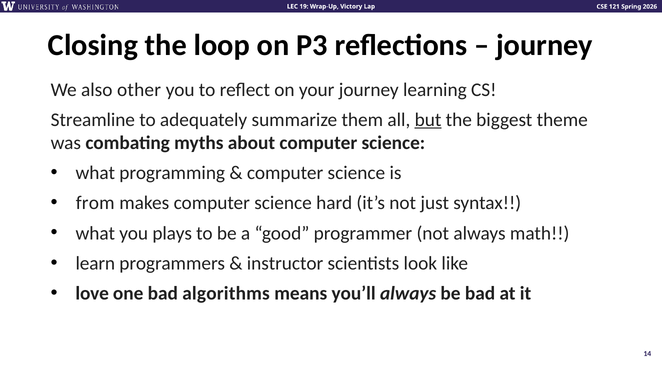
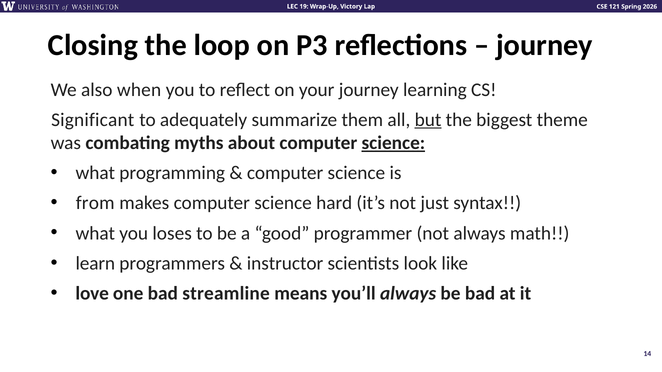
other: other -> when (139, 90)
Streamline: Streamline -> Significant (93, 120)
science underline: none -> present (393, 143)
plays: plays -> loses (172, 233)
algorithms: algorithms -> streamline (226, 294)
